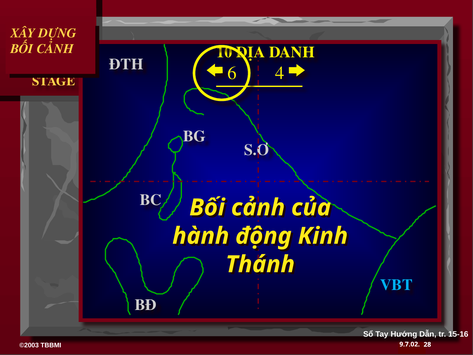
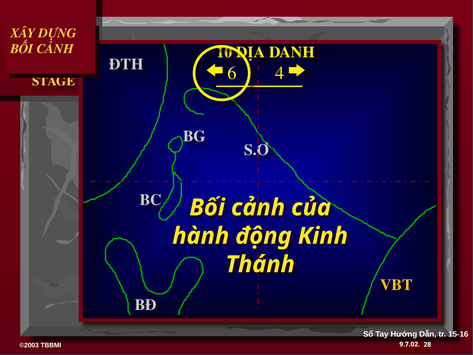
VBT colour: light blue -> yellow (396, 285)
